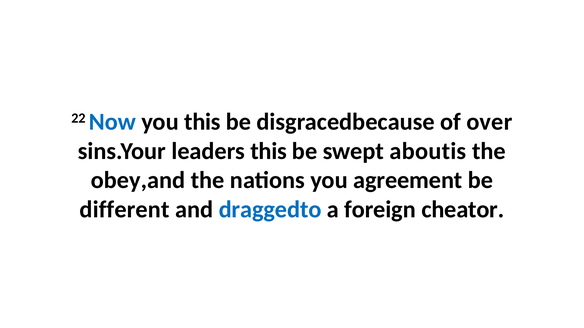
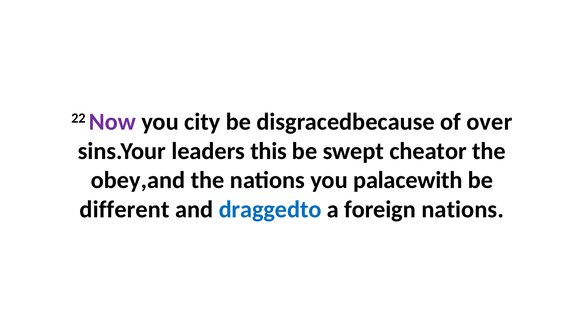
Now colour: blue -> purple (112, 122)
you this: this -> city (202, 122)
aboutis: aboutis -> cheator (428, 151)
agreement: agreement -> palacewith (408, 181)
foreign cheator: cheator -> nations (463, 210)
